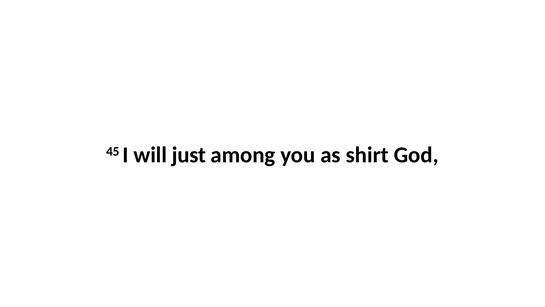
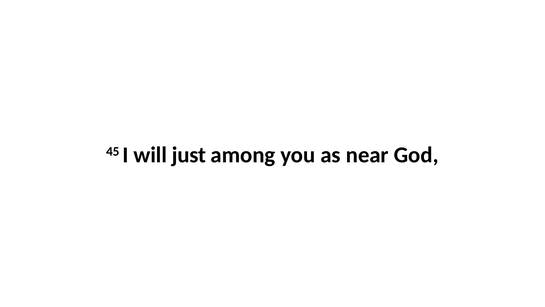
shirt: shirt -> near (367, 155)
